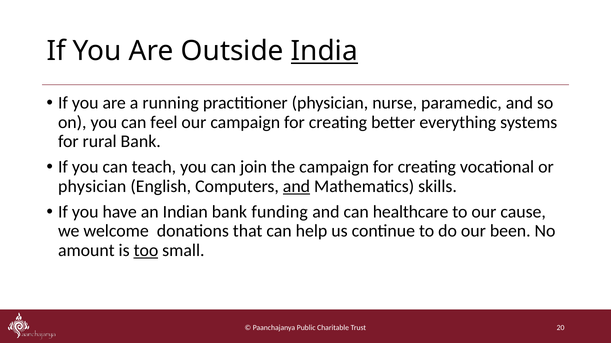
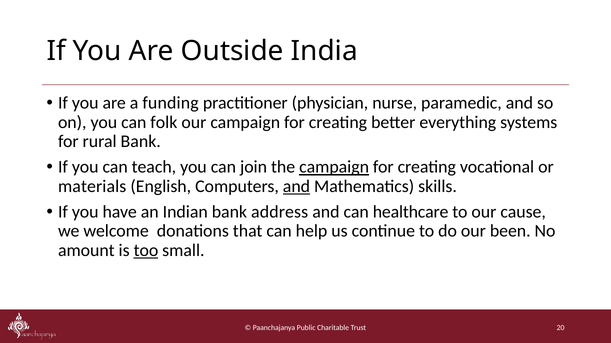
India underline: present -> none (324, 51)
running: running -> funding (171, 103)
feel: feel -> folk (164, 123)
campaign underline: none -> present (334, 167)
physician: physician -> materials (92, 187)
funding: funding -> address (280, 212)
